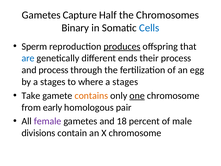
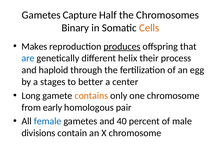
Cells colour: blue -> orange (149, 28)
Sperm: Sperm -> Makes (34, 46)
ends: ends -> helix (128, 58)
and process: process -> haploid (54, 70)
where: where -> better (91, 82)
stages: stages -> center (125, 82)
Take: Take -> Long (31, 95)
one underline: present -> none (137, 95)
female colour: purple -> blue (48, 121)
18: 18 -> 40 (122, 121)
